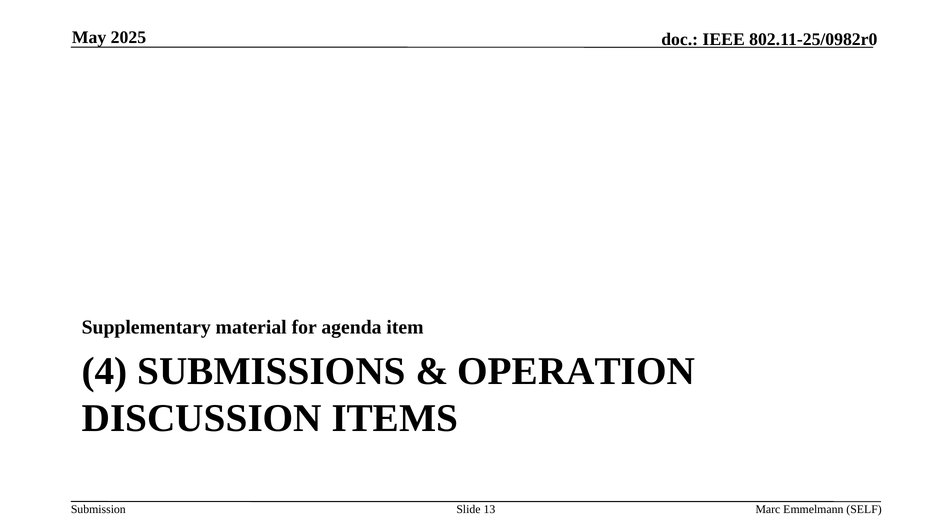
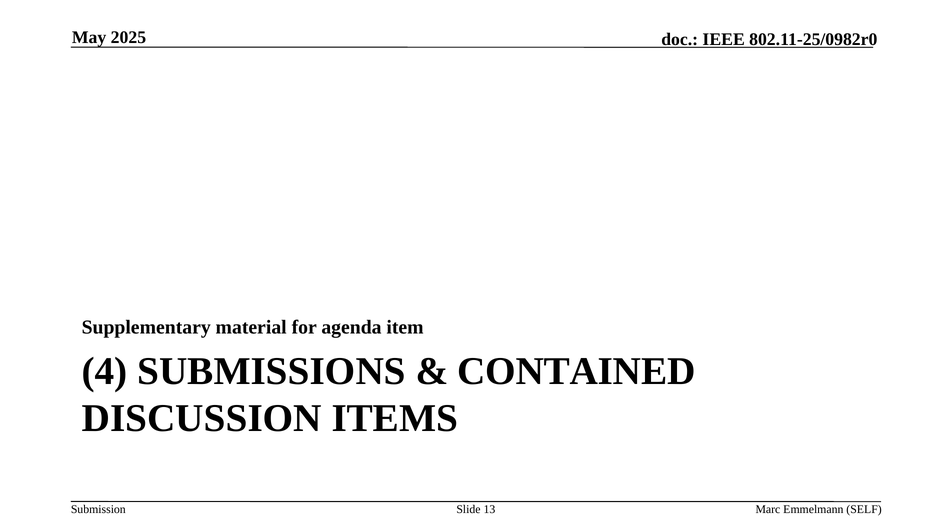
OPERATION: OPERATION -> CONTAINED (576, 371)
